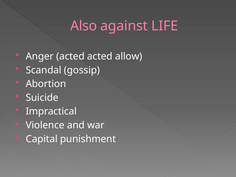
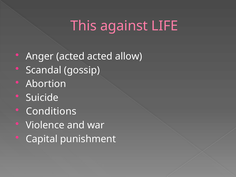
Also: Also -> This (84, 26)
Impractical: Impractical -> Conditions (51, 111)
